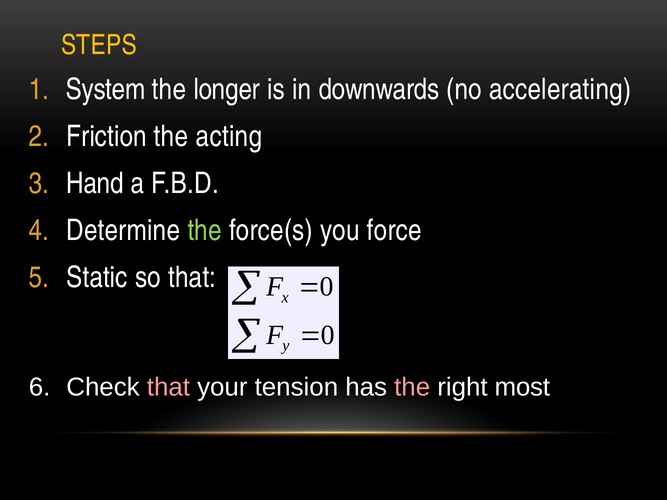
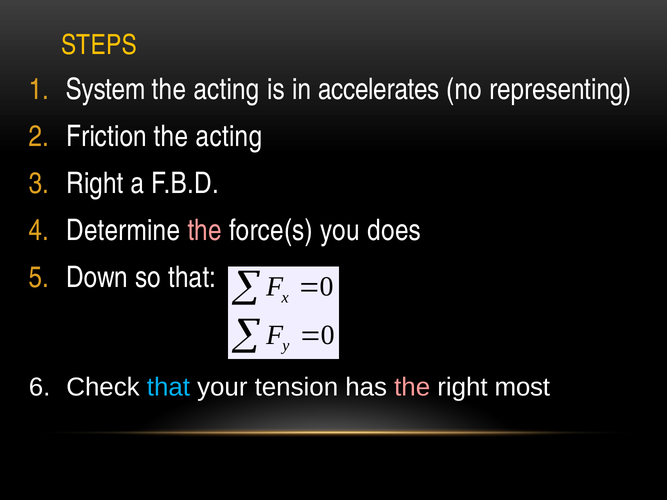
longer: longer -> acting (226, 89)
downwards: downwards -> accelerates (379, 89)
accelerating: accelerating -> representing (560, 89)
Hand: Hand -> Right (95, 184)
the colour: light green -> pink (205, 231)
force: force -> does (394, 231)
Static: Static -> Down (97, 278)
that colour: pink -> light blue (168, 387)
